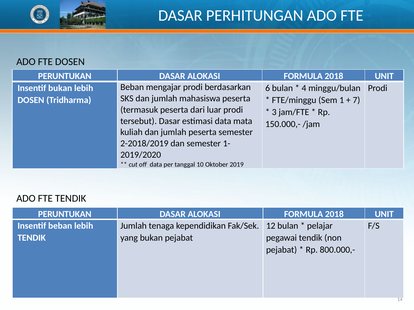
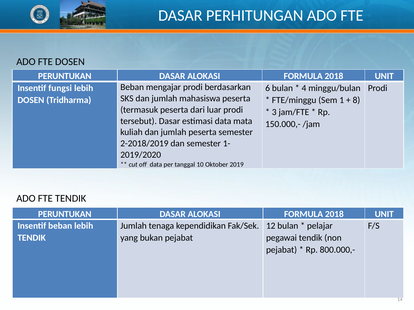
Insentif bukan: bukan -> fungsi (60, 88)
7: 7 -> 8 (356, 100)
